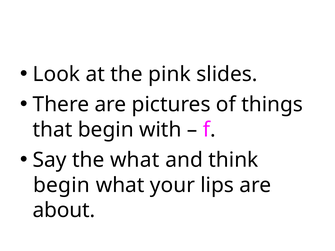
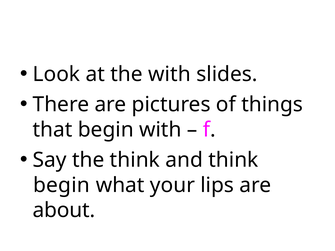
the pink: pink -> with (169, 74)
the what: what -> think (135, 160)
